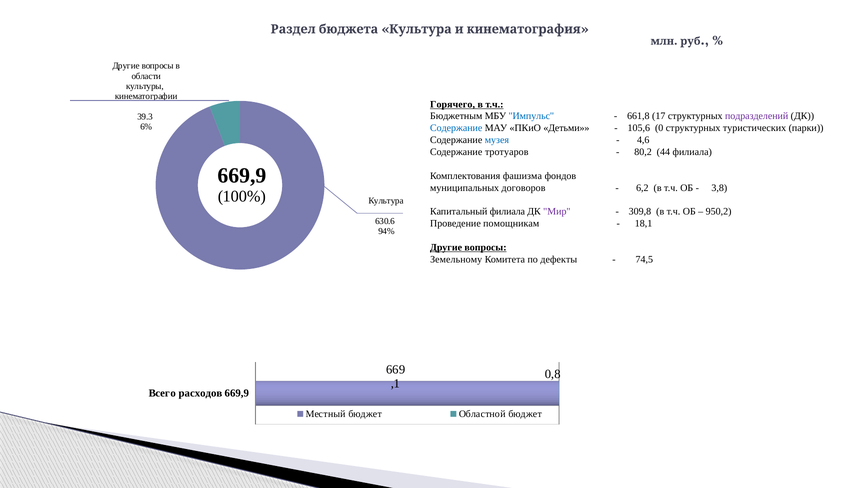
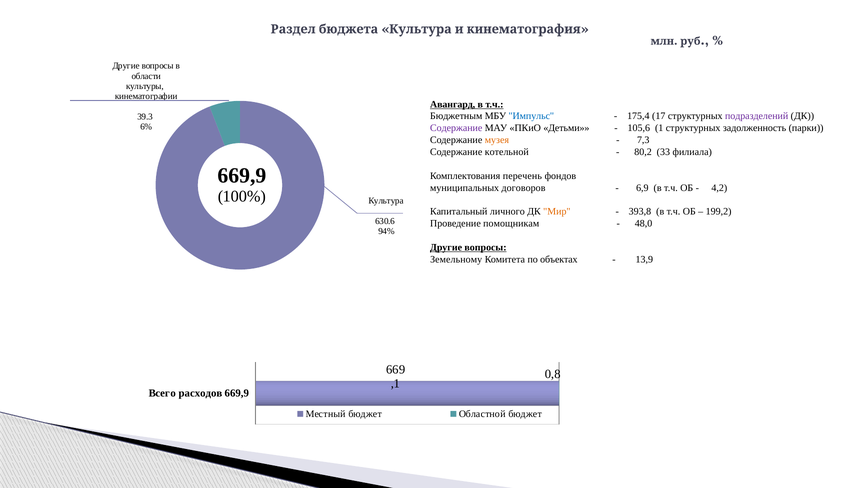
Горячего: Горячего -> Авангард (453, 104)
661,8: 661,8 -> 175,4 (638, 116)
Содержание colour: blue -> purple (456, 128)
0: 0 -> 1 (659, 128)
туристических: туристических -> задолженность (755, 128)
музея colour: blue -> orange (497, 140)
4,6: 4,6 -> 7,3 (643, 140)
тротуаров: тротуаров -> котельной (507, 152)
44: 44 -> 33 (663, 152)
фашизма: фашизма -> перечень (522, 176)
6,2: 6,2 -> 6,9 (642, 188)
3,8: 3,8 -> 4,2 (719, 188)
Капитальный филиала: филиала -> личного (507, 212)
Мир colour: purple -> orange (557, 212)
309,8: 309,8 -> 393,8 (640, 212)
950,2: 950,2 -> 199,2 (719, 212)
18,1: 18,1 -> 48,0 (644, 224)
дефекты: дефекты -> объектах (559, 260)
74,5: 74,5 -> 13,9 (644, 260)
